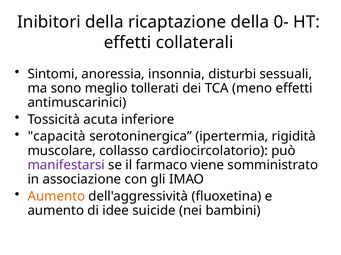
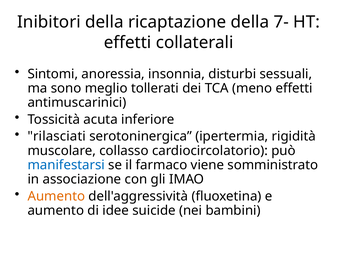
0-: 0- -> 7- (281, 22)
capacità: capacità -> rilasciati (57, 137)
manifestarsi colour: purple -> blue (66, 165)
